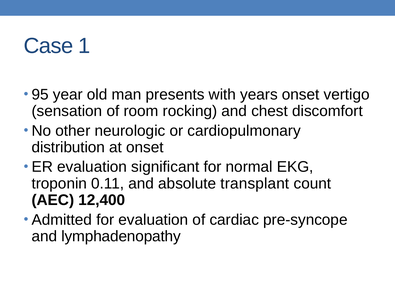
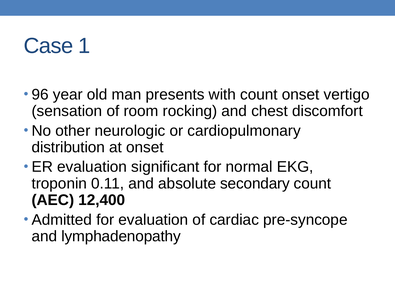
95: 95 -> 96 (40, 95)
with years: years -> count (259, 95)
transplant: transplant -> secondary (255, 184)
